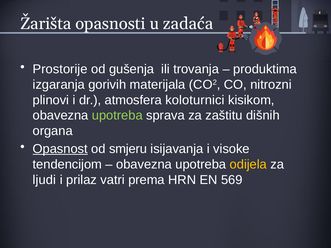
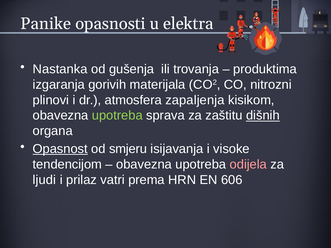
Žarišta: Žarišta -> Panike (46, 24)
zadaća: zadaća -> elektra (188, 24)
Prostorije: Prostorije -> Nastanka (60, 69)
koloturnici: koloturnici -> zapaljenja (195, 100)
dišnih underline: none -> present (263, 116)
odijela colour: yellow -> pink (248, 165)
569: 569 -> 606 (232, 180)
